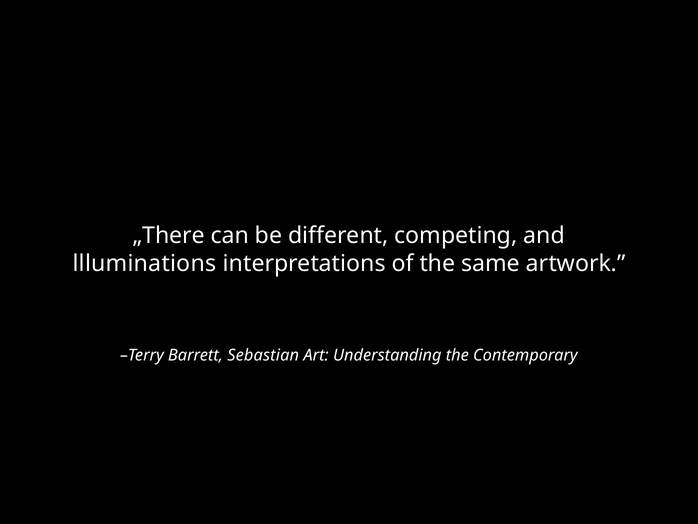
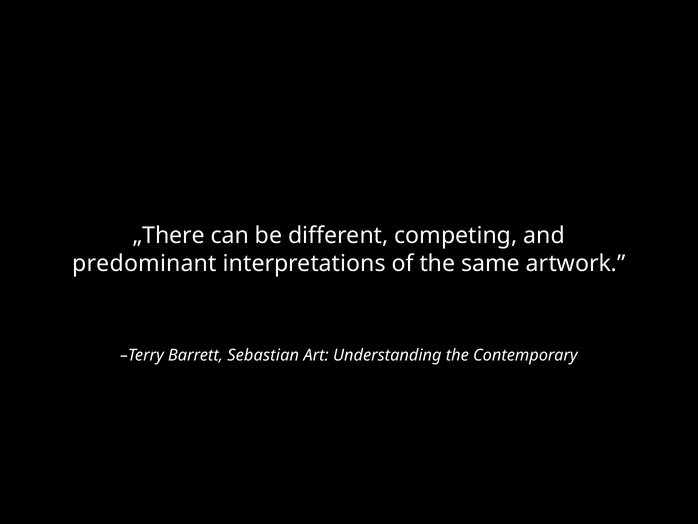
llluminations: llluminations -> predominant (144, 263)
